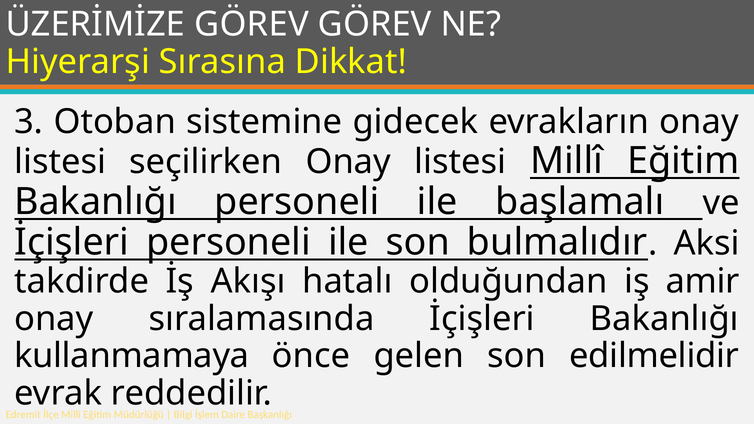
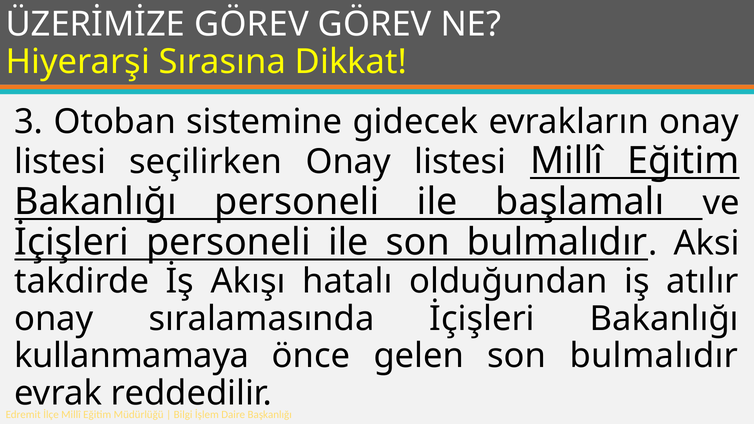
amir: amir -> atılır (703, 282)
gelen son edilmelidir: edilmelidir -> bulmalıdır (654, 356)
